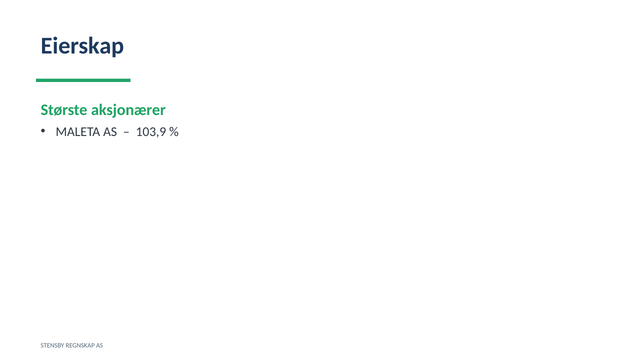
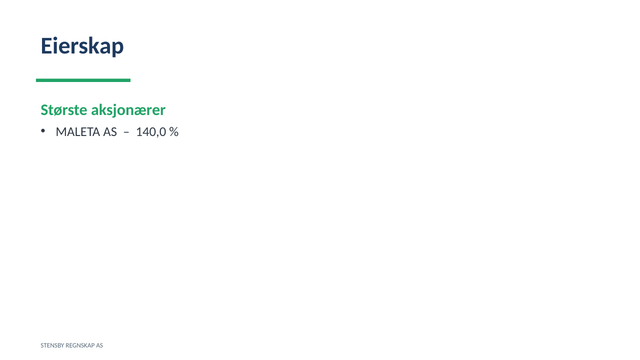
103,9: 103,9 -> 140,0 (151, 132)
